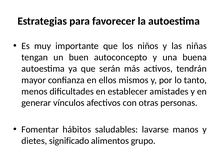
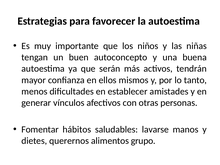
significado: significado -> querernos (69, 141)
